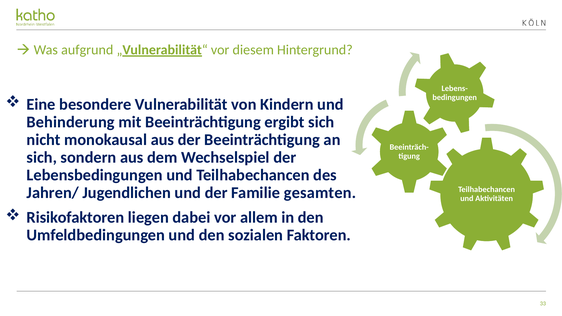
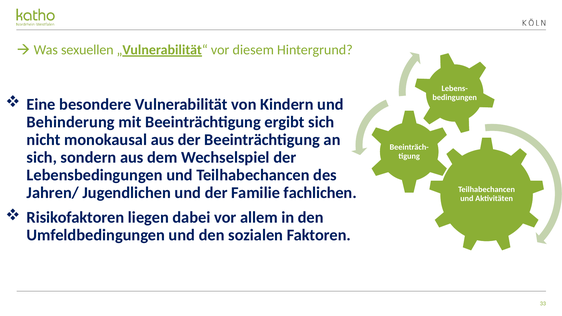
aufgrund: aufgrund -> sexuellen (87, 50)
gesamten: gesamten -> fachlichen (320, 193)
